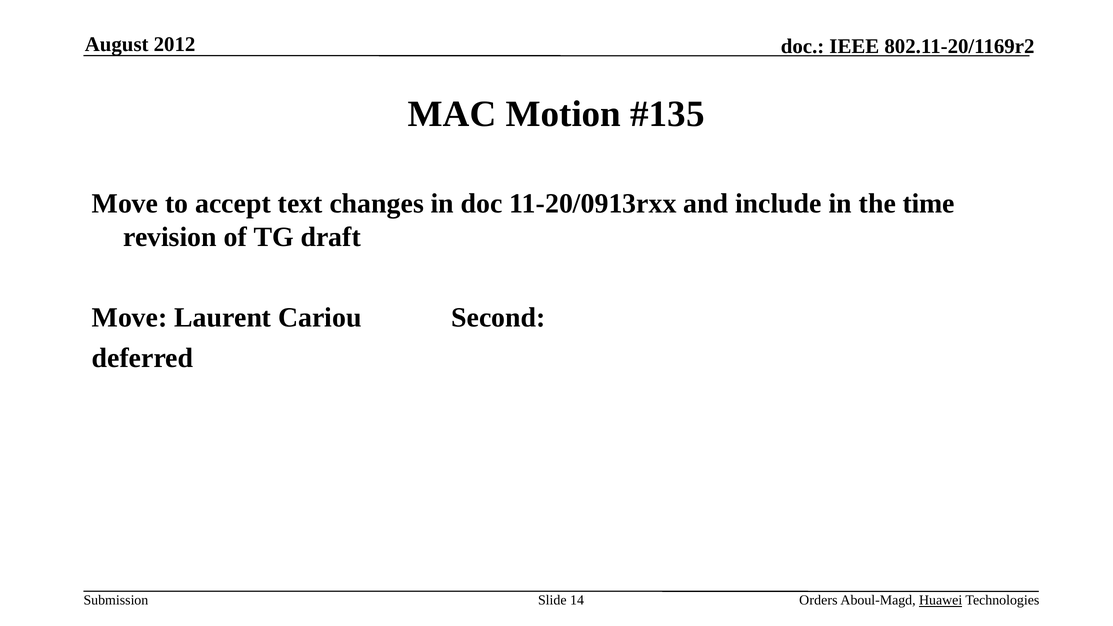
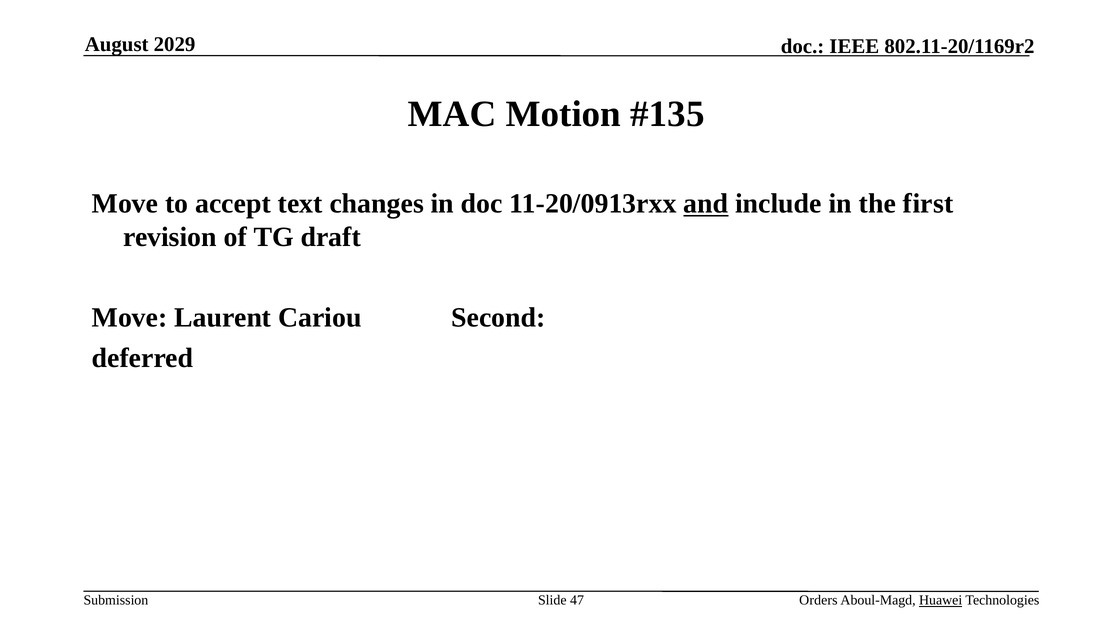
2012: 2012 -> 2029 (175, 44)
and underline: none -> present (706, 204)
time: time -> first (928, 204)
14: 14 -> 47 (577, 600)
